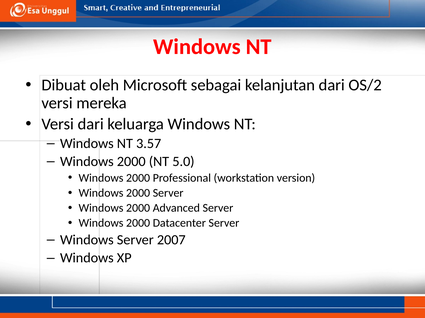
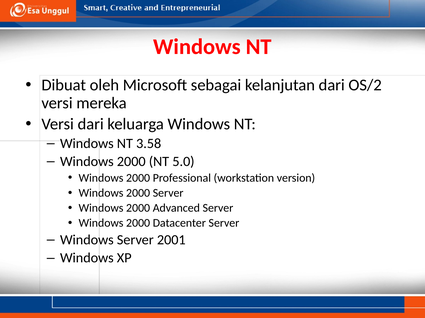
3.57: 3.57 -> 3.58 (149, 144)
2007: 2007 -> 2001 (171, 240)
